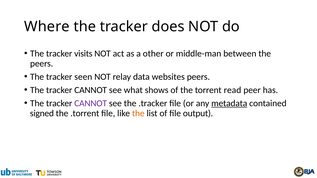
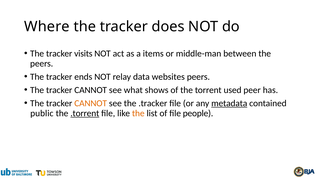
other: other -> items (153, 54)
seen: seen -> ends (83, 77)
read: read -> used (233, 90)
CANNOT colour: purple -> orange (91, 103)
signed: signed -> public (42, 113)
.torrent underline: none -> present (85, 113)
output: output -> people (198, 113)
